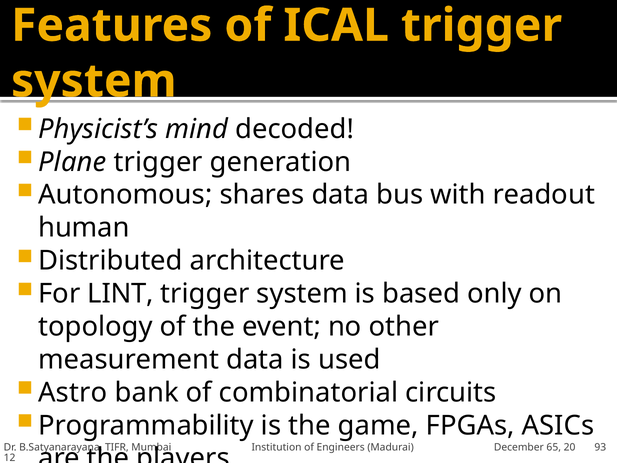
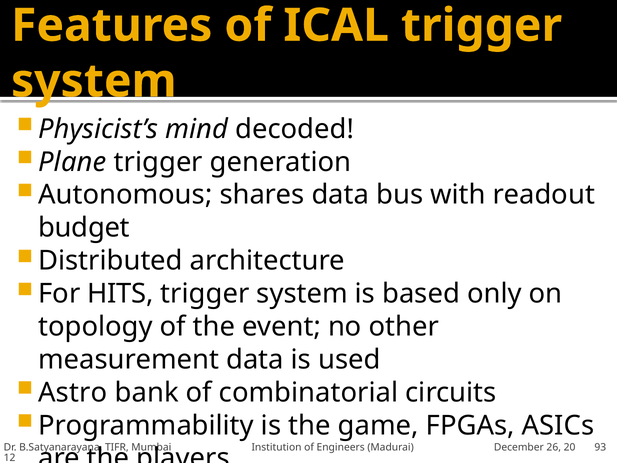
human: human -> budget (84, 228)
LINT: LINT -> HITS (121, 294)
65: 65 -> 26 (554, 447)
